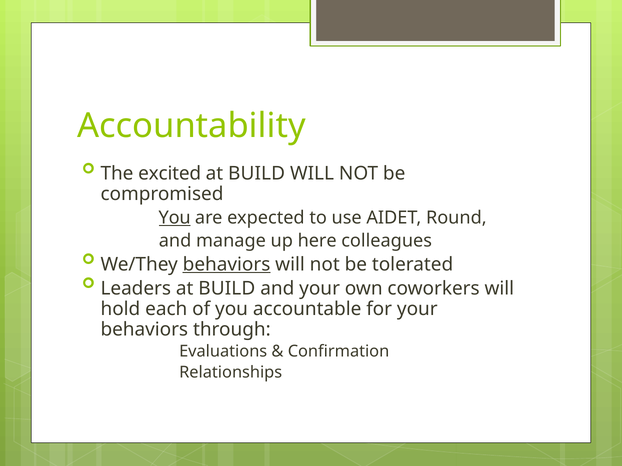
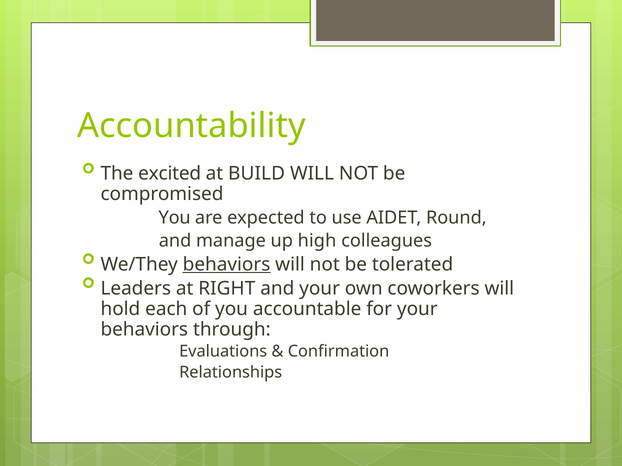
You underline: present -> none (175, 218)
here: here -> high (317, 241)
Leaders at BUILD: BUILD -> RIGHT (227, 289)
